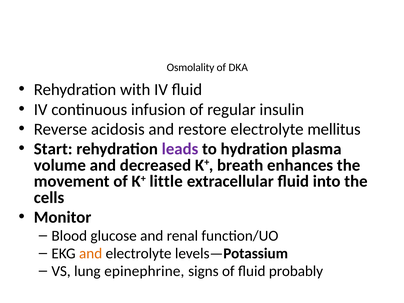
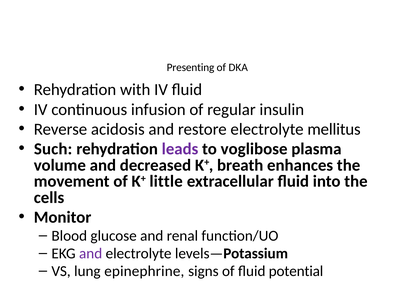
Osmolality: Osmolality -> Presenting (191, 67)
Start: Start -> Such (53, 149)
hydration: hydration -> voglibose (254, 149)
and colour: orange -> purple (91, 253)
probably: probably -> potential (296, 271)
